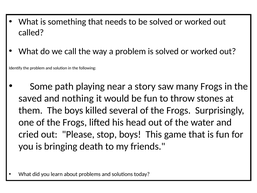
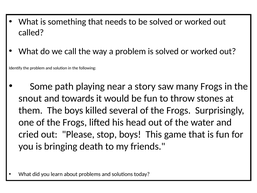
saved: saved -> snout (30, 98)
nothing: nothing -> towards (78, 98)
